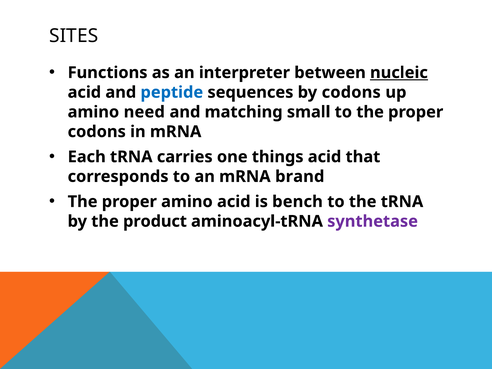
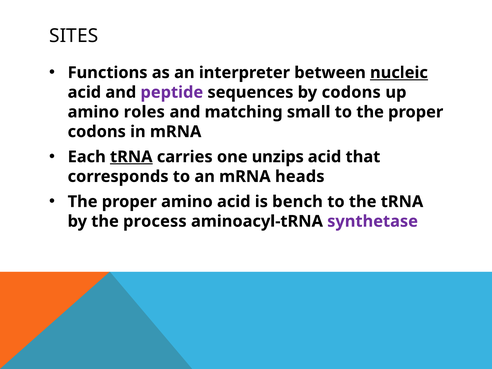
peptide colour: blue -> purple (172, 92)
need: need -> roles (144, 112)
tRNA underline: none -> present (131, 157)
things: things -> unzips (278, 157)
brand: brand -> heads (300, 177)
product: product -> process (155, 221)
